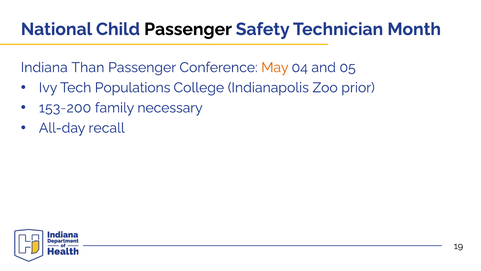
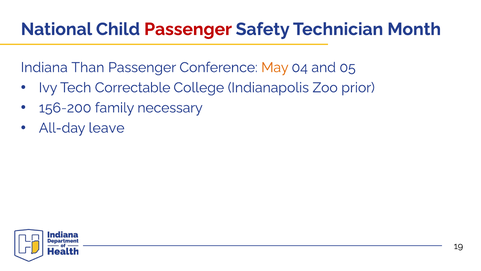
Passenger colour: black -> red (188, 29)
Populations: Populations -> Correctable (133, 88)
153-200: 153-200 -> 156-200 (65, 108)
recall: recall -> leave (107, 128)
